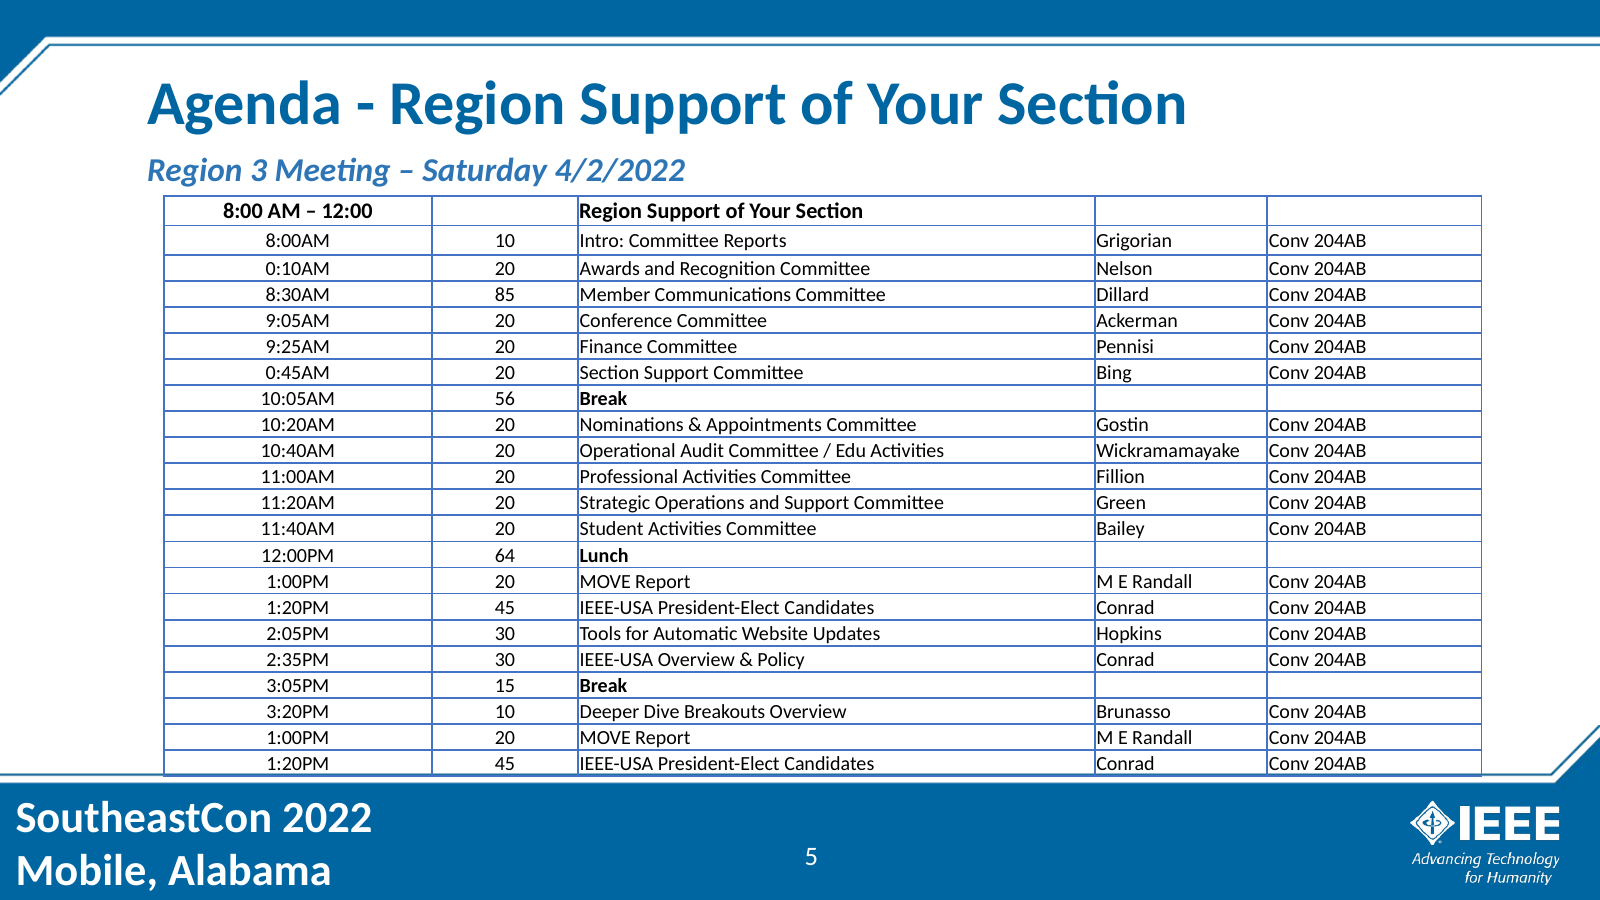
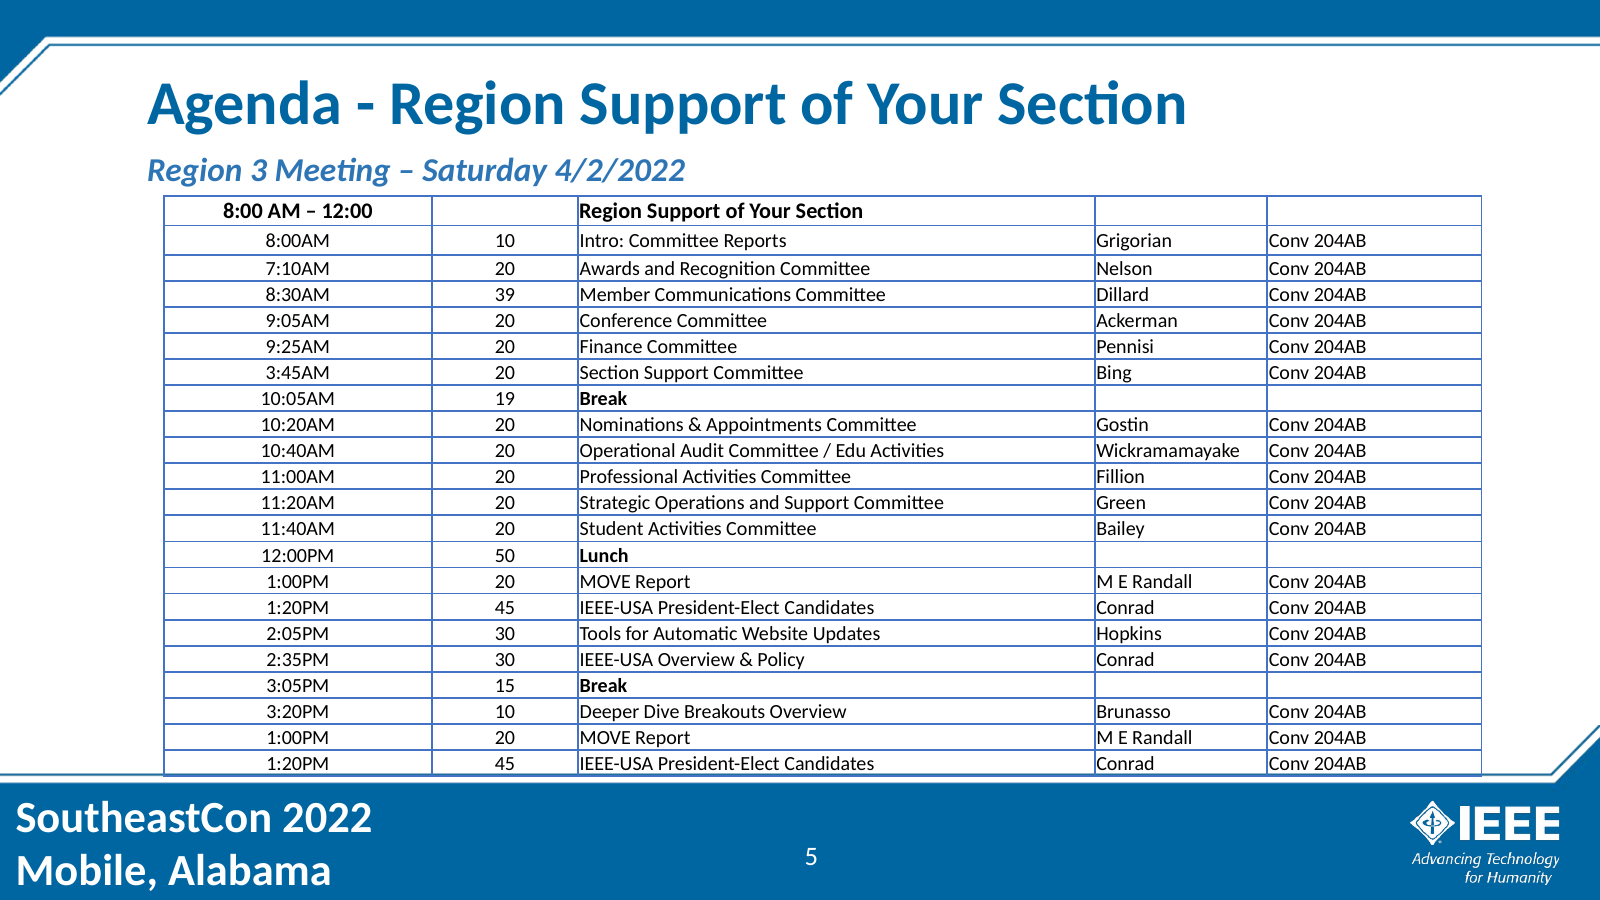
0:10AM: 0:10AM -> 7:10AM (298, 269)
85: 85 -> 39 (505, 295)
0:45AM: 0:45AM -> 3:45AM (298, 373)
56: 56 -> 19 (505, 399)
64: 64 -> 50 (505, 556)
